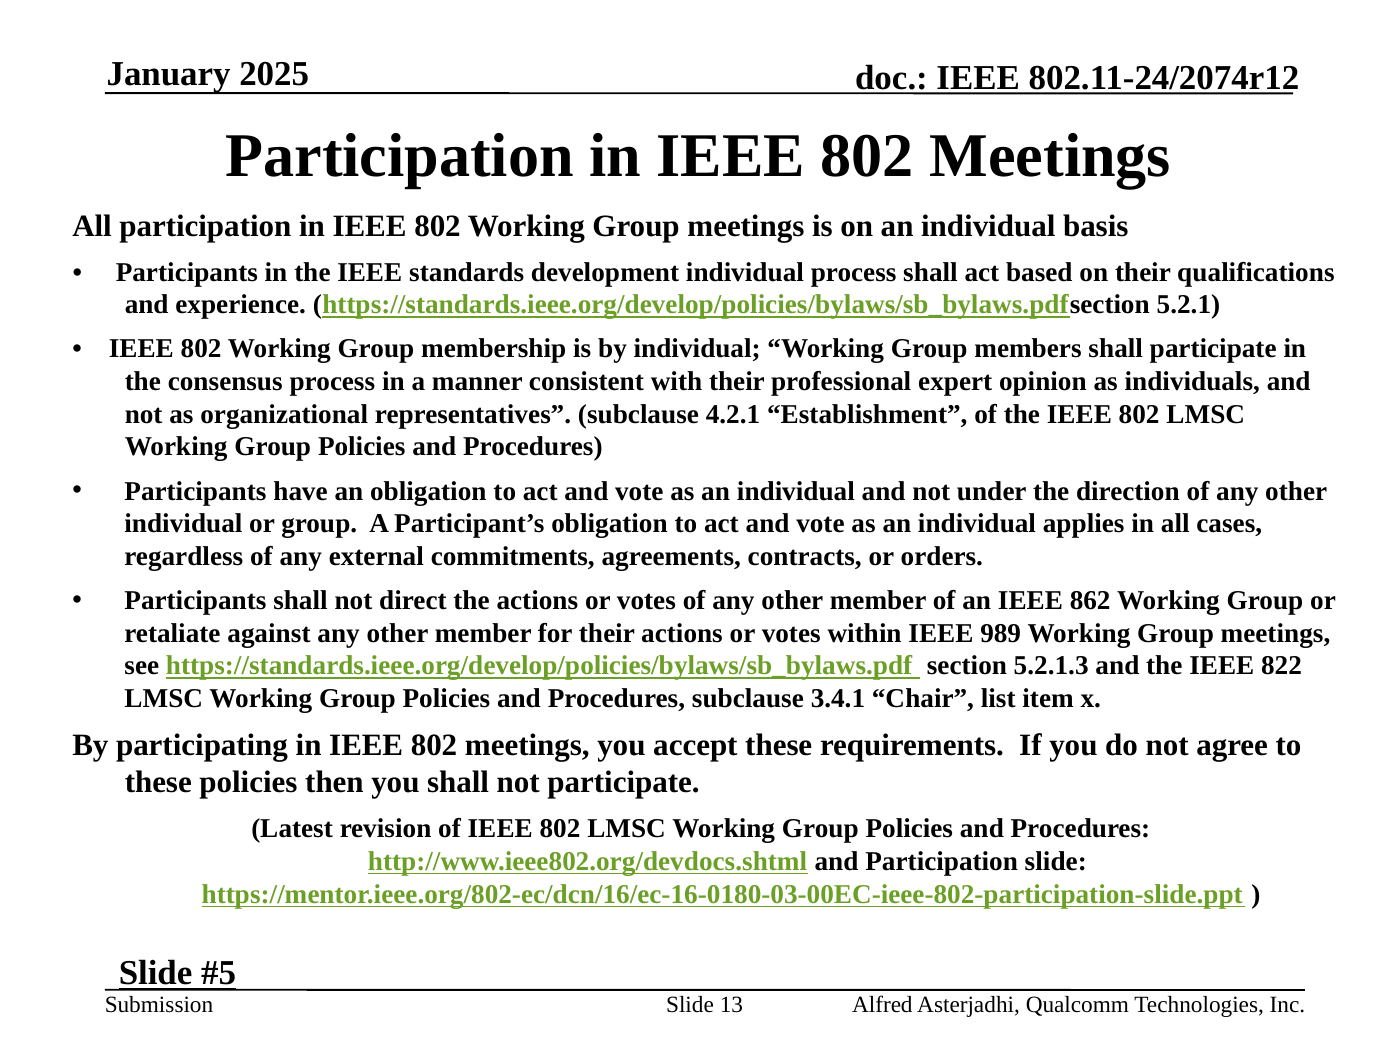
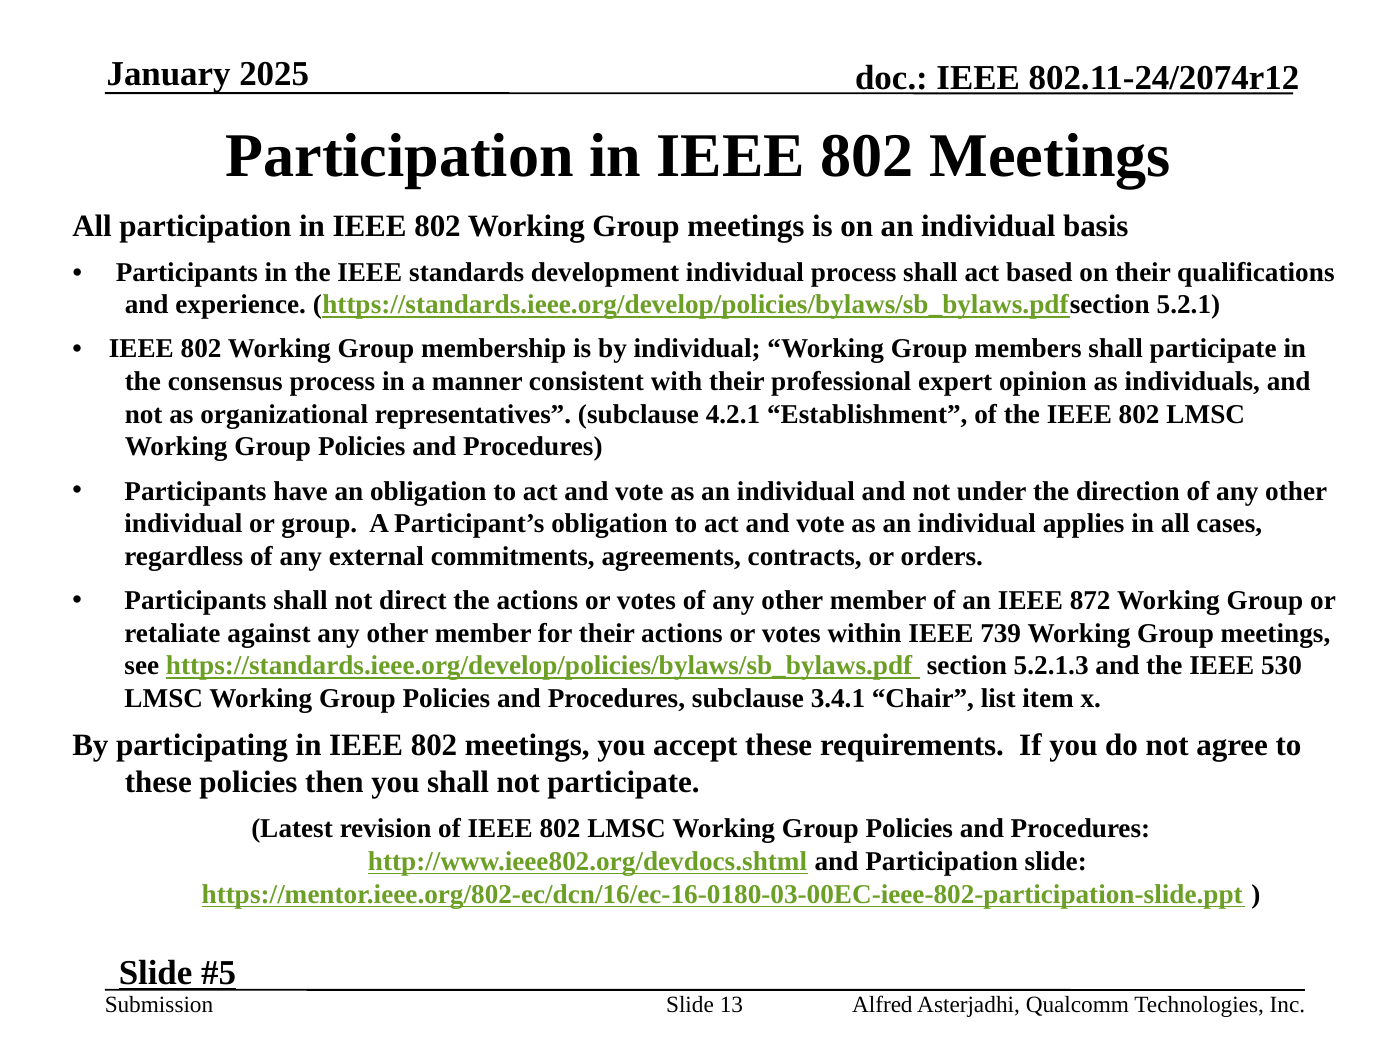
862: 862 -> 872 (1090, 601)
989: 989 -> 739 (1001, 634)
822: 822 -> 530 (1281, 666)
